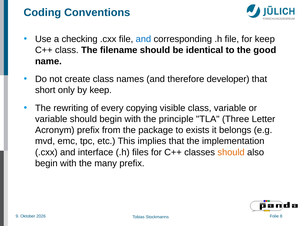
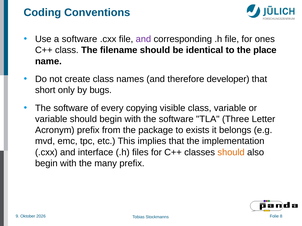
a checking: checking -> software (80, 39)
and colour: blue -> purple (143, 39)
for keep: keep -> ones (265, 39)
good: good -> place (265, 50)
by keep: keep -> bugs (101, 90)
rewriting: rewriting -> software (71, 108)
with the principle: principle -> software (176, 119)
